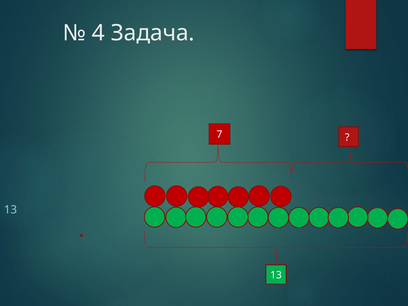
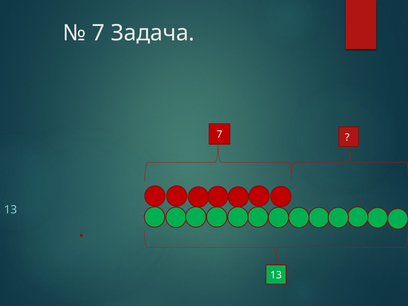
4: 4 -> 7 (98, 33)
